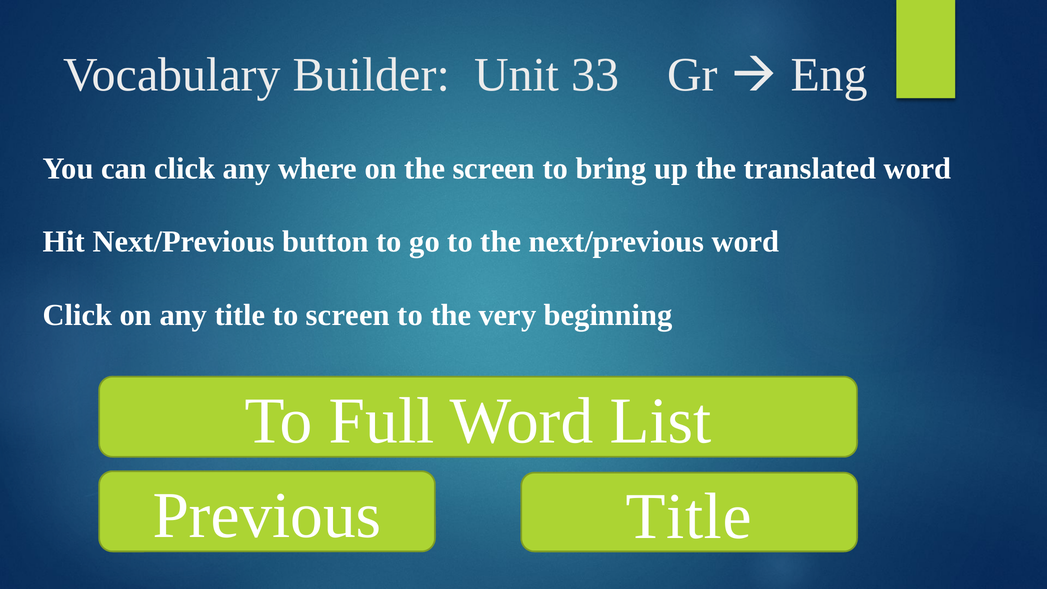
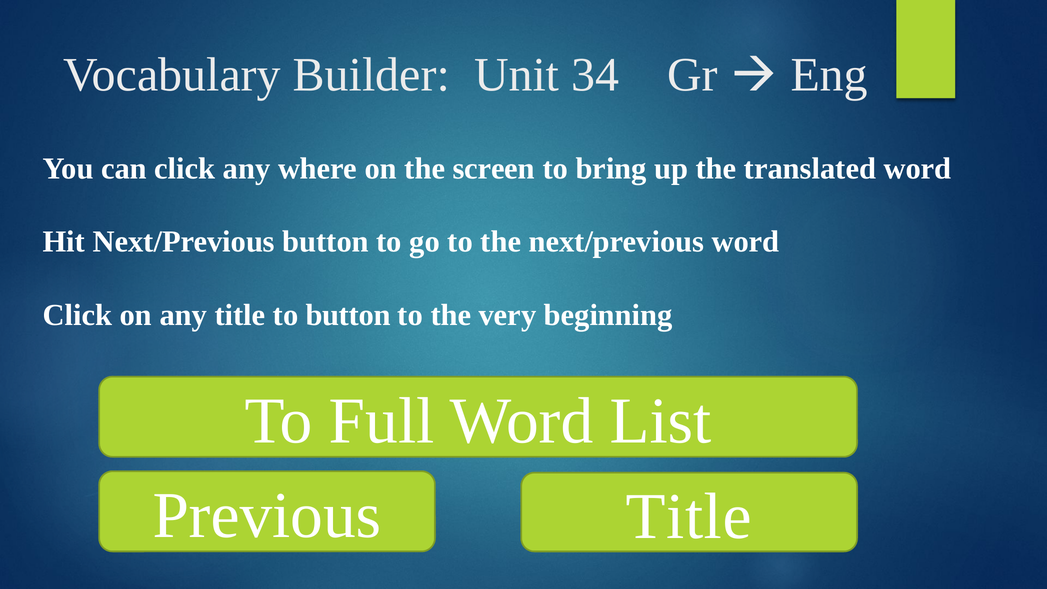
33: 33 -> 34 (595, 75)
to screen: screen -> button (348, 315)
